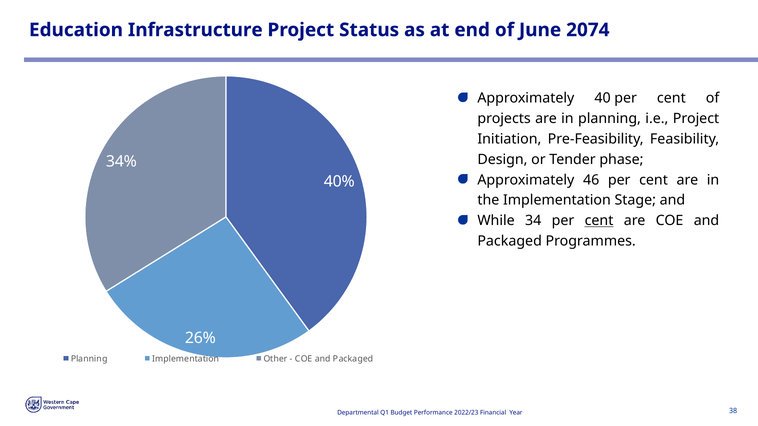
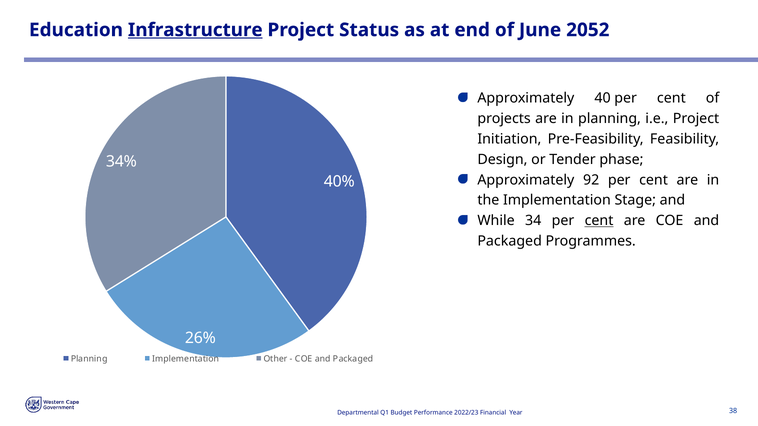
Infrastructure underline: none -> present (195, 30)
2074: 2074 -> 2052 (588, 30)
46: 46 -> 92 (591, 180)
